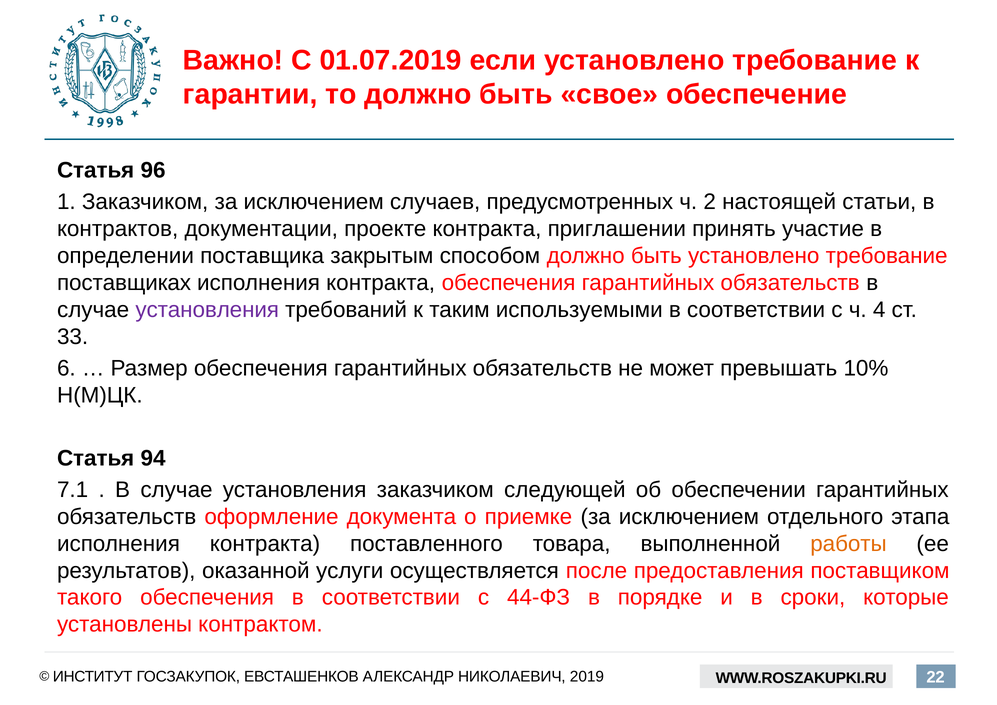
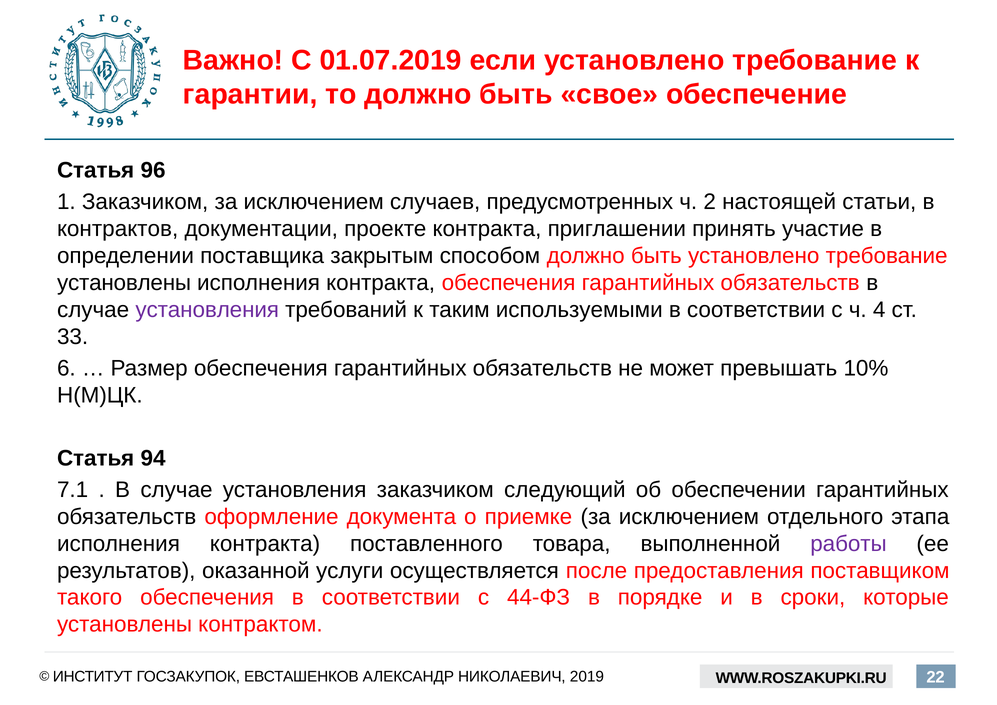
поставщиках: поставщиках -> установлены (124, 283)
следующей: следующей -> следующий (565, 490)
работы colour: orange -> purple (848, 544)
